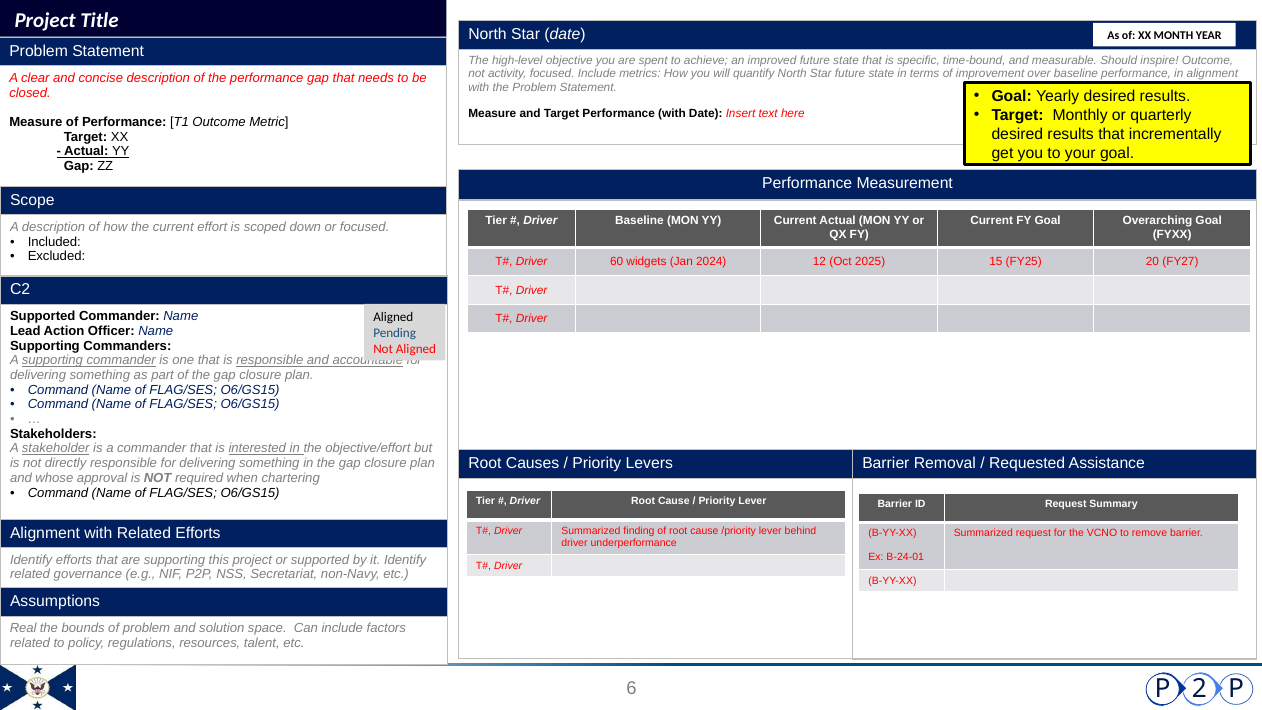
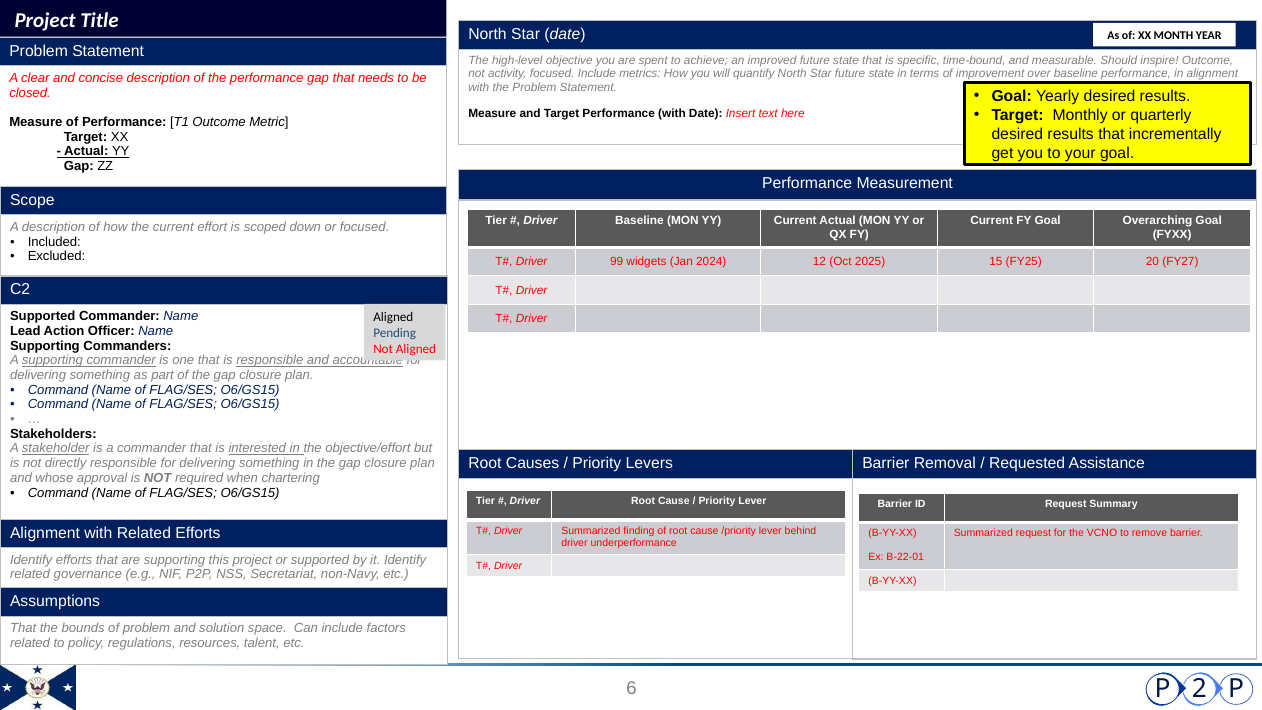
60: 60 -> 99 (617, 262)
B-24-01: B-24-01 -> B-22-01 (905, 557)
Real: Real -> That (23, 628)
